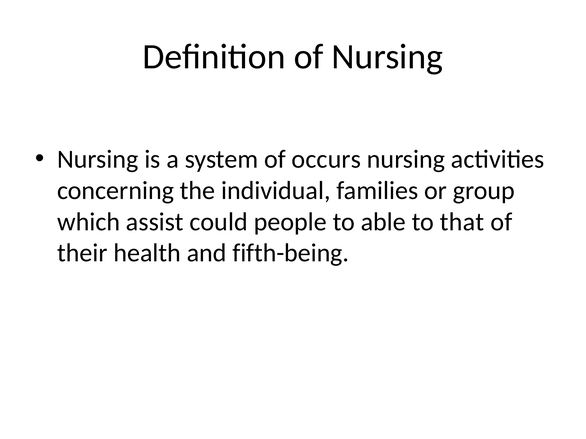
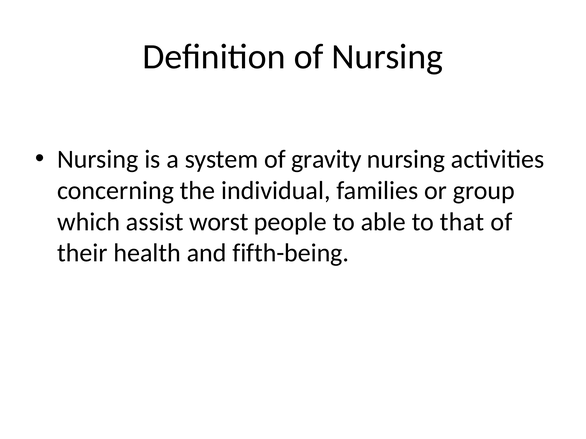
occurs: occurs -> gravity (326, 159)
could: could -> worst (219, 222)
